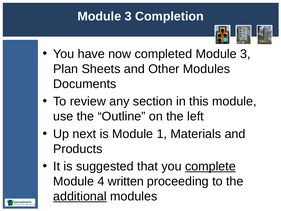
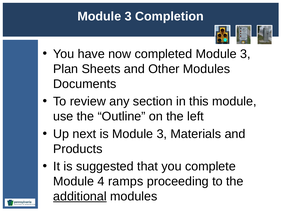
is Module 1: 1 -> 3 (162, 134)
complete underline: present -> none (210, 166)
written: written -> ramps (126, 181)
